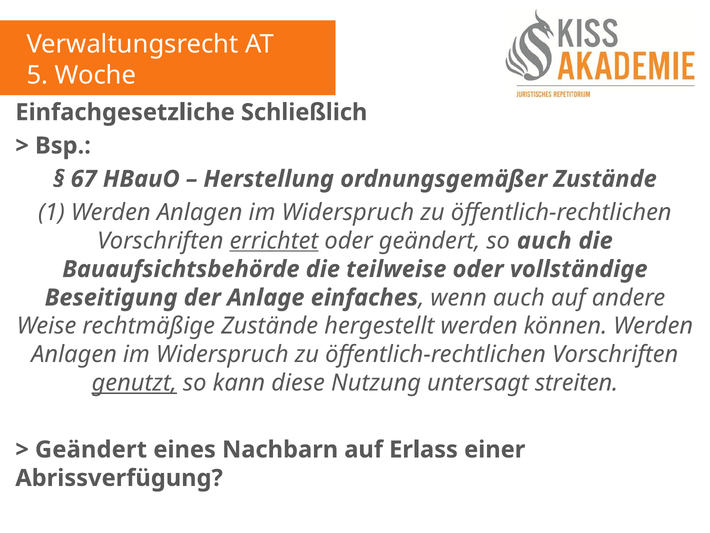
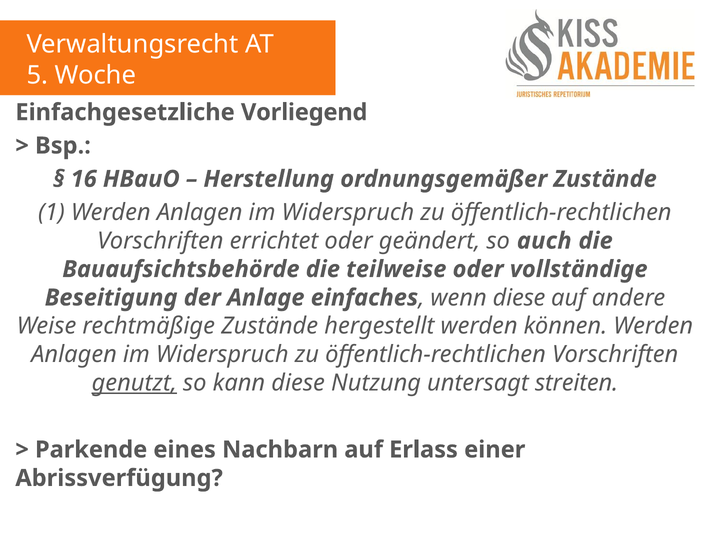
Schließlich: Schließlich -> Vorliegend (304, 112)
67: 67 -> 16 (84, 179)
errichtet underline: present -> none (274, 241)
wenn auch: auch -> diese (519, 297)
Geändert: Geändert -> Parkende (91, 449)
